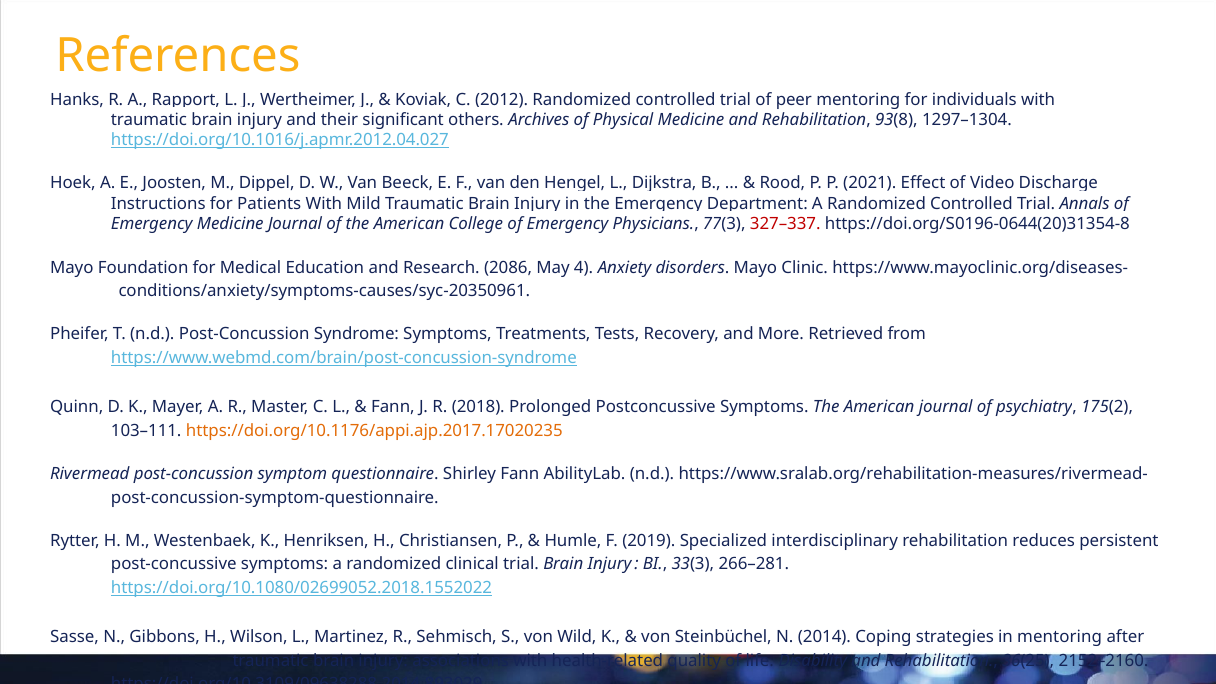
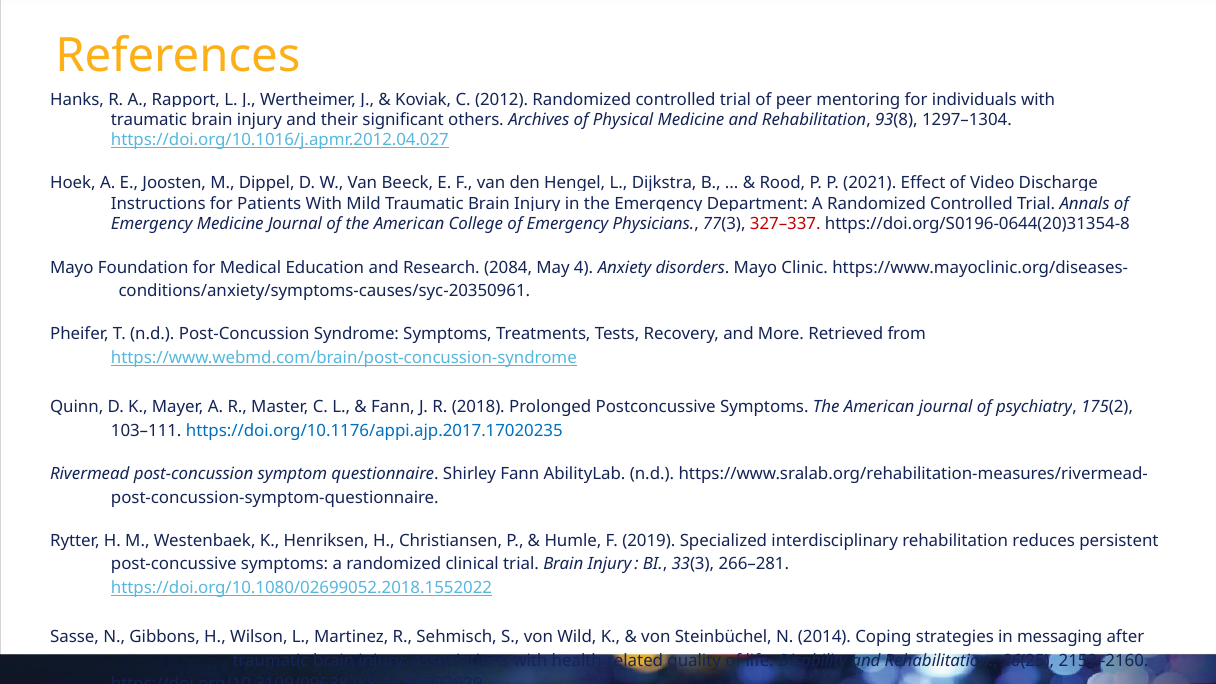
2086: 2086 -> 2084 (508, 267)
https://doi.org/10.1176/appi.ajp.2017.17020235 colour: orange -> blue (374, 431)
in mentoring: mentoring -> messaging (1060, 637)
